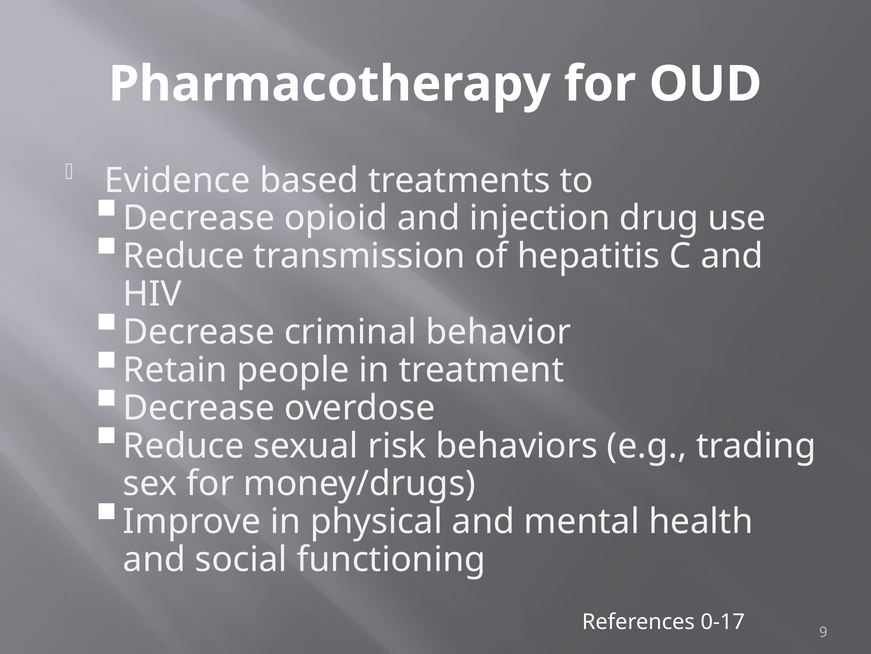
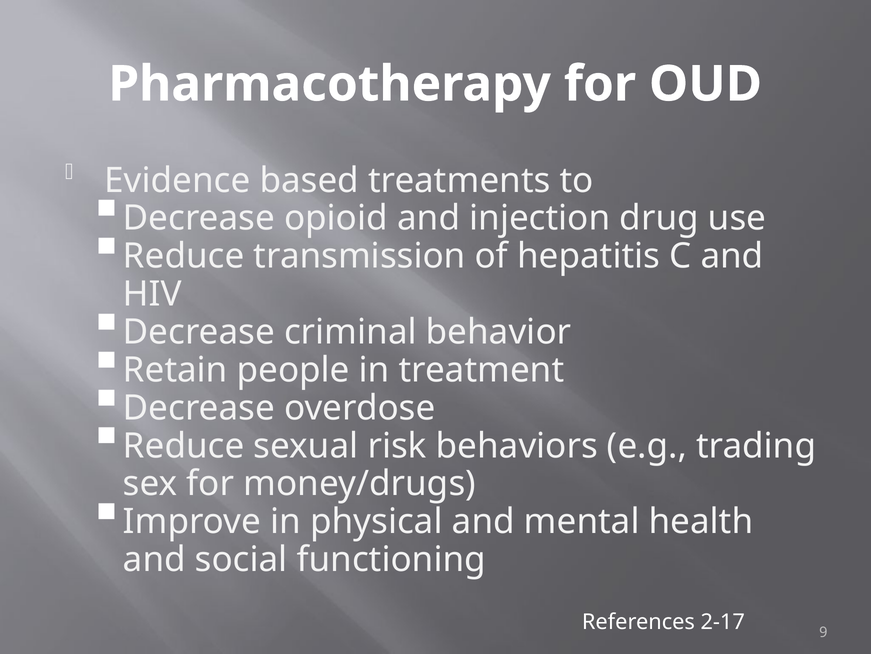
0-17: 0-17 -> 2-17 (723, 621)
